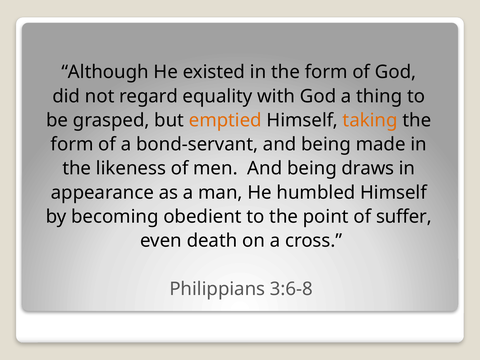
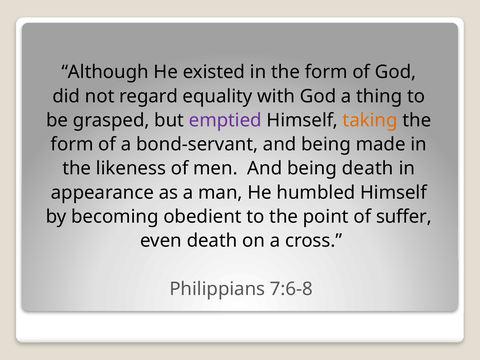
emptied colour: orange -> purple (225, 120)
being draws: draws -> death (368, 168)
3:6-8: 3:6-8 -> 7:6-8 (291, 289)
